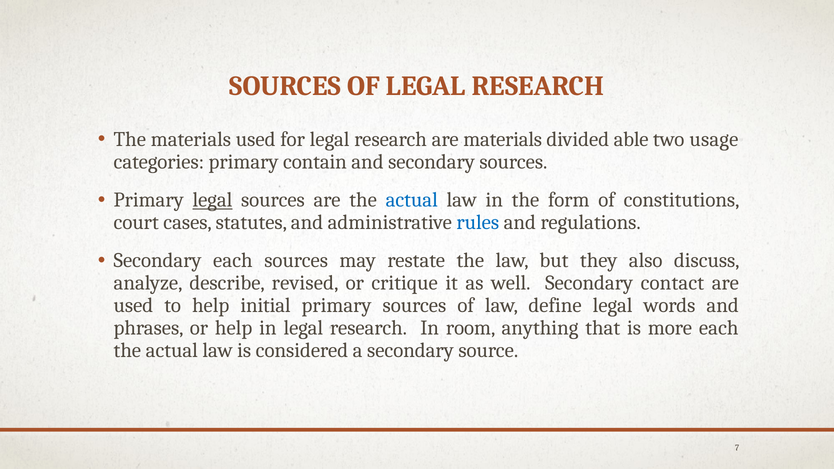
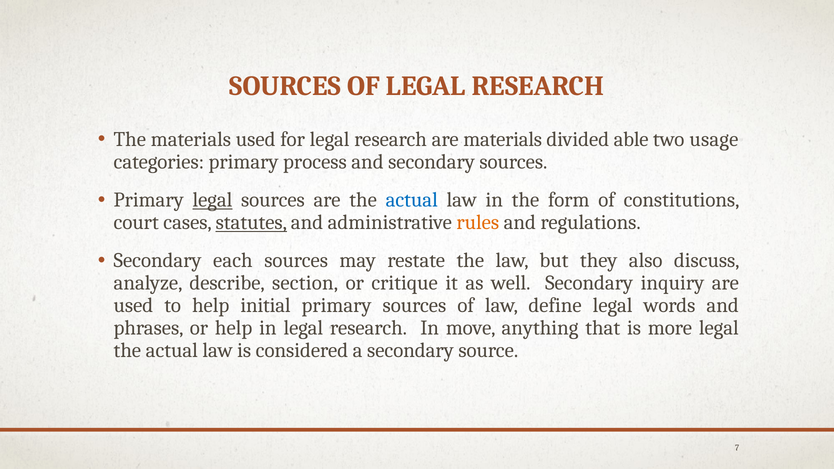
contain: contain -> process (315, 162)
statutes underline: none -> present (251, 223)
rules colour: blue -> orange (478, 223)
revised: revised -> section (305, 283)
contact: contact -> inquiry (672, 283)
room: room -> move (471, 328)
more each: each -> legal (719, 328)
